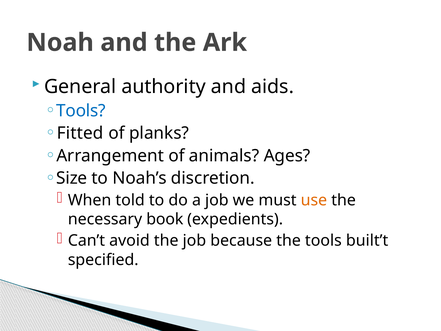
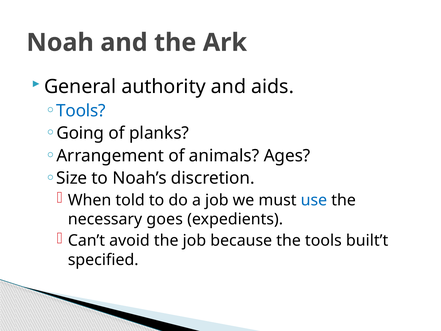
Fitted: Fitted -> Going (80, 133)
use colour: orange -> blue (314, 200)
book: book -> goes (165, 219)
